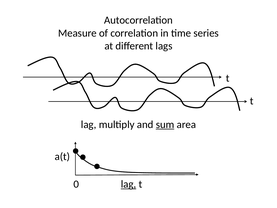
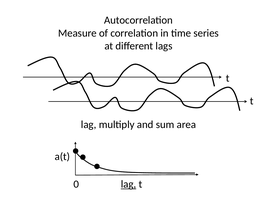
sum underline: present -> none (165, 124)
